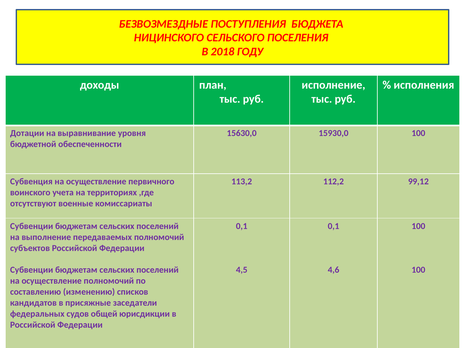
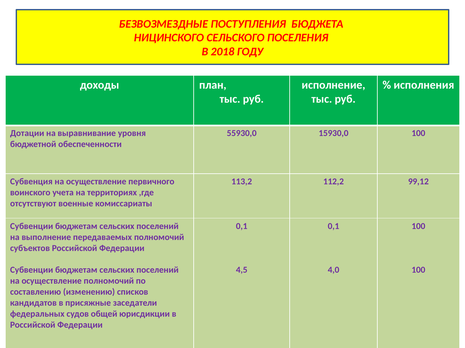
15630,0: 15630,0 -> 55930,0 (242, 134)
4,6: 4,6 -> 4,0 (334, 271)
